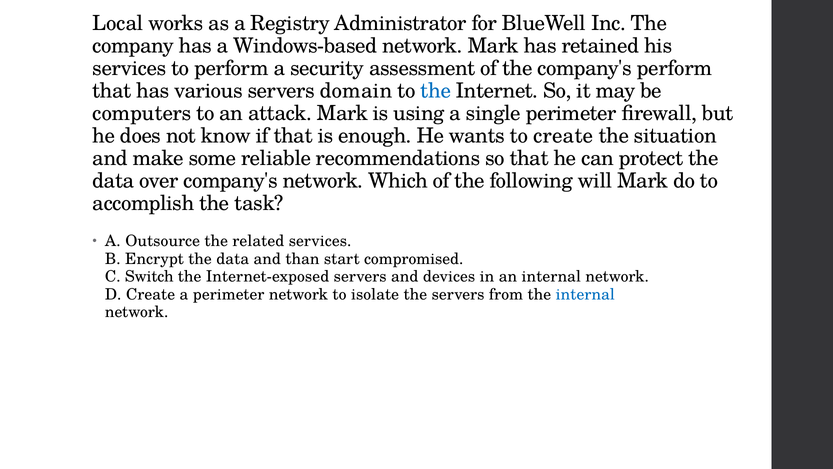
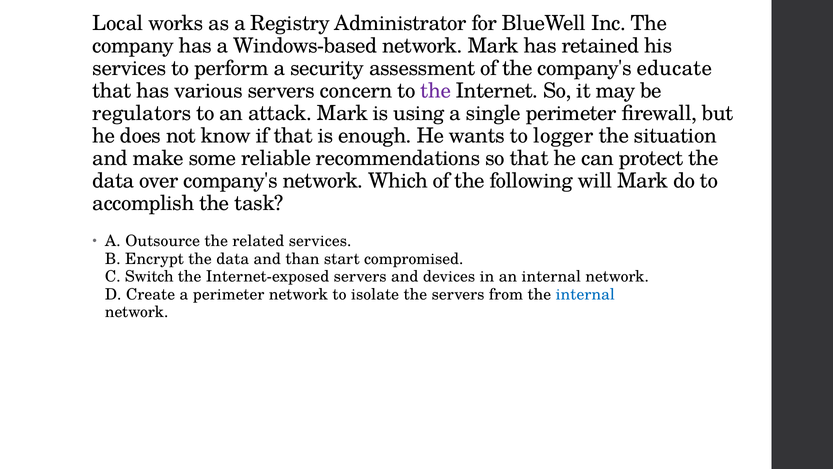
company's perform: perform -> educate (674, 68)
domain: domain -> concern (356, 91)
the colour: blue -> purple (436, 91)
computers: computers -> regulators (142, 113)
to create: create -> logger (563, 136)
